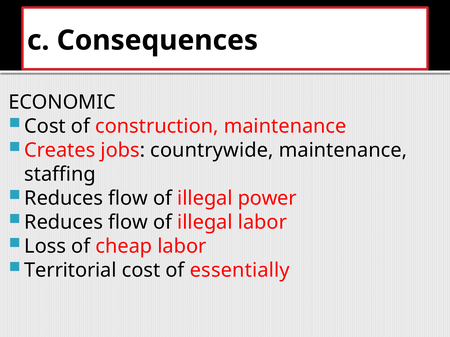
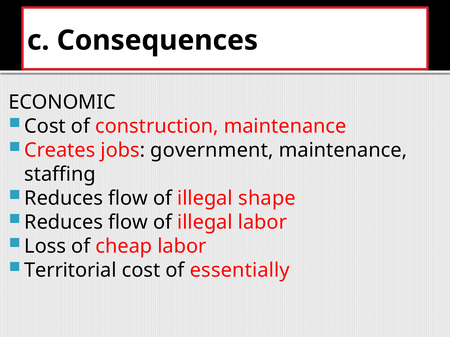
countrywide: countrywide -> government (212, 150)
power: power -> shape (267, 199)
